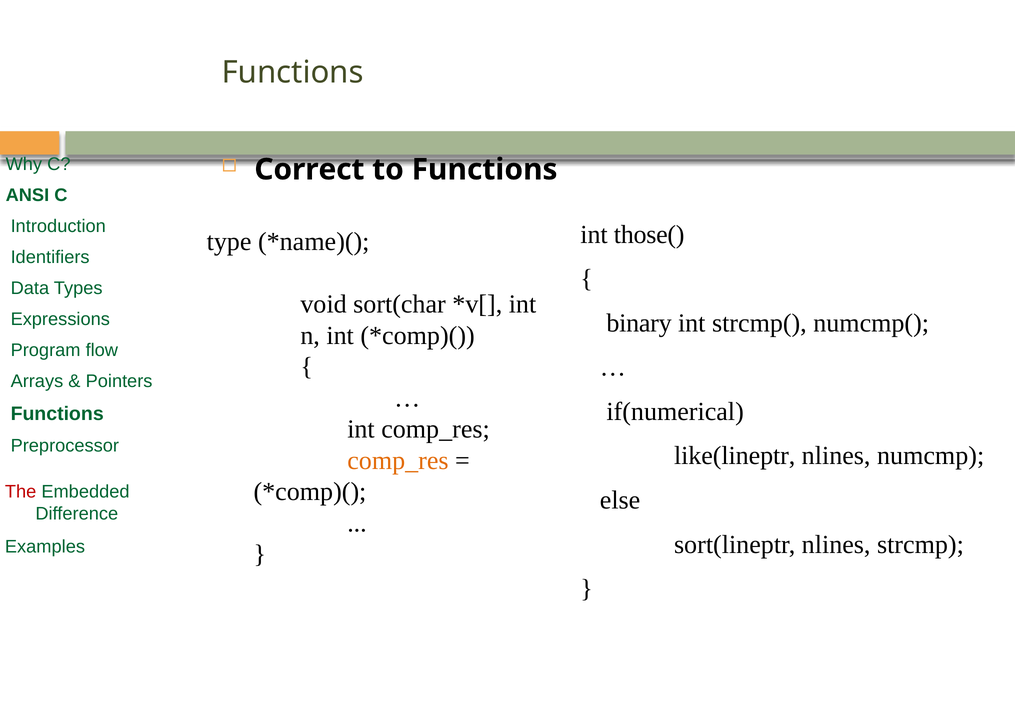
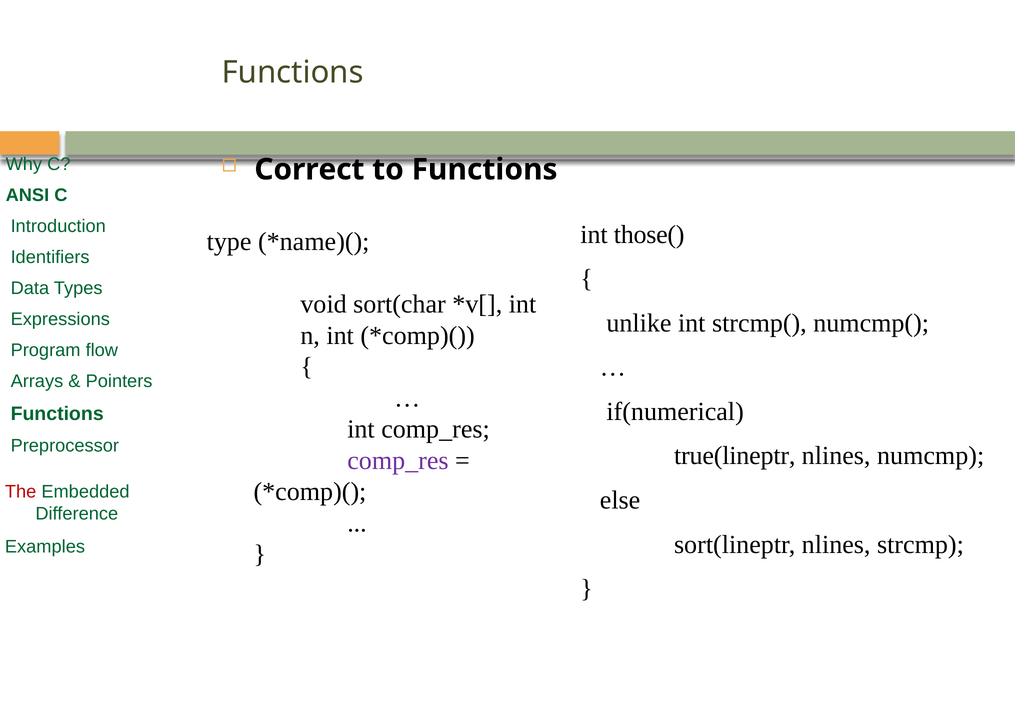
binary: binary -> unlike (639, 323)
like(lineptr: like(lineptr -> true(lineptr (735, 456)
comp_res colour: orange -> purple (398, 460)
